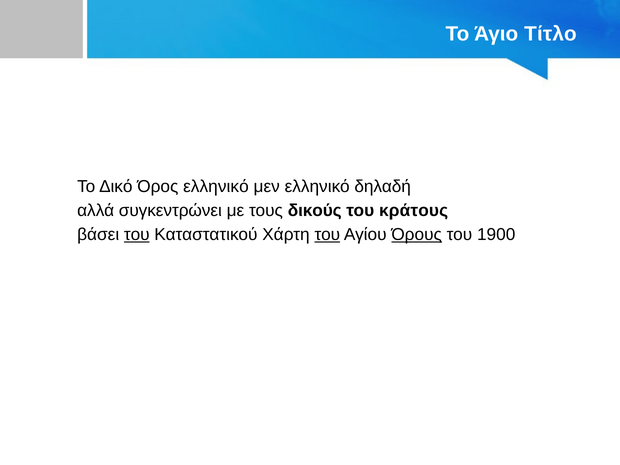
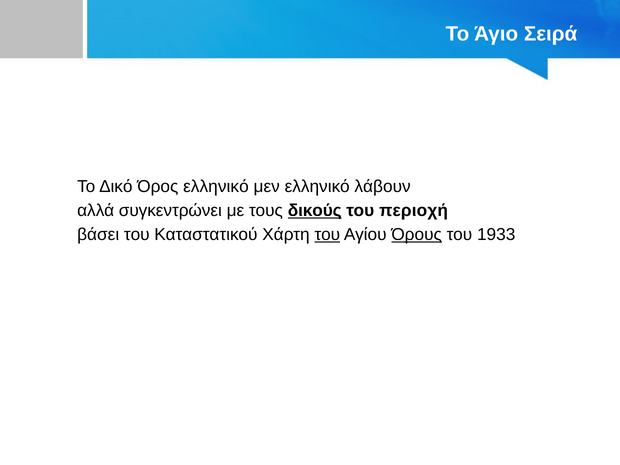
Τίτλο: Τίτλο -> Σειρά (551, 34)
δηλαδή: δηλαδή -> λάβουν (383, 186)
δικούς underline: none -> present (315, 211)
κράτους: κράτους -> περιοχή (414, 211)
του underline: present -> none (137, 235)
1900: 1900 -> 1933 (496, 235)
